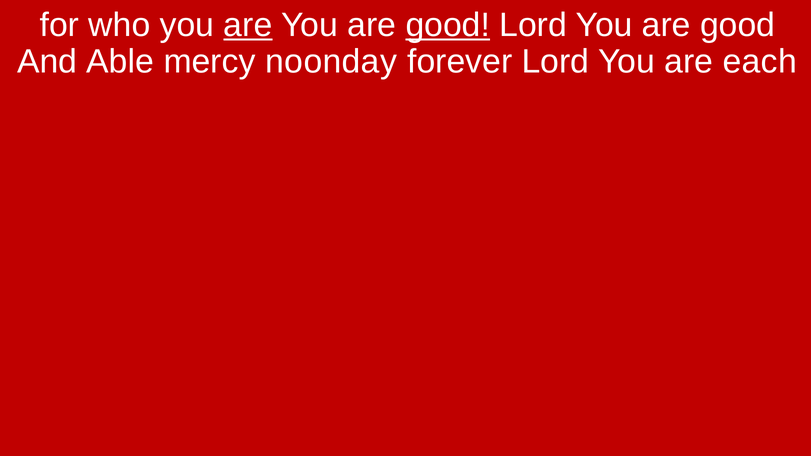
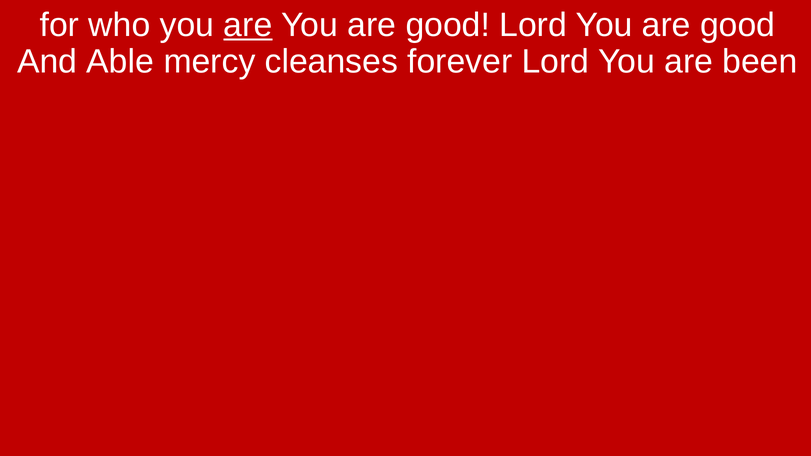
good underline: present -> none (448, 25)
noonday: noonday -> cleanses (331, 62)
each: each -> been (760, 62)
